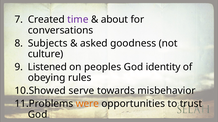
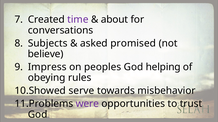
goodness: goodness -> promised (133, 43)
culture: culture -> believe (46, 54)
Listened: Listened -> Impress (47, 67)
identity: identity -> helping (163, 67)
were colour: orange -> purple (87, 104)
